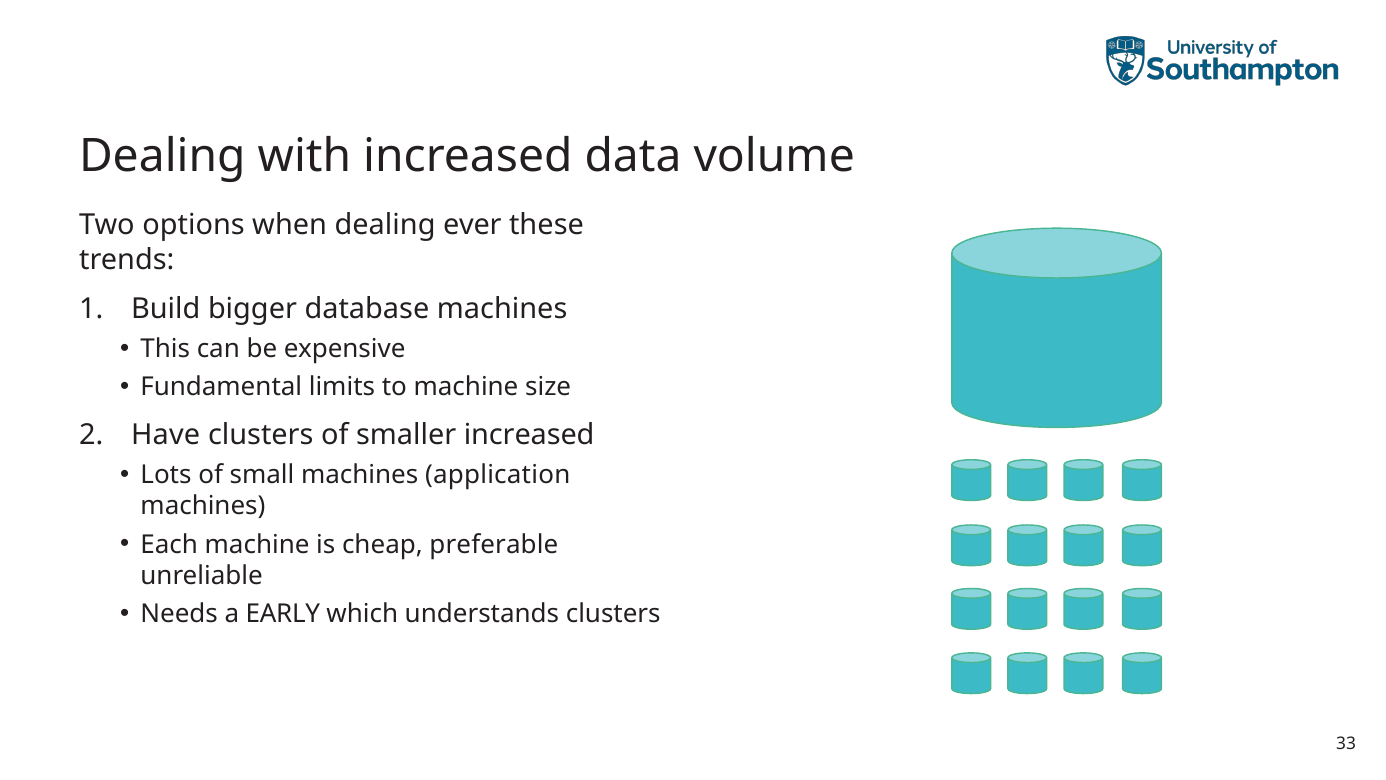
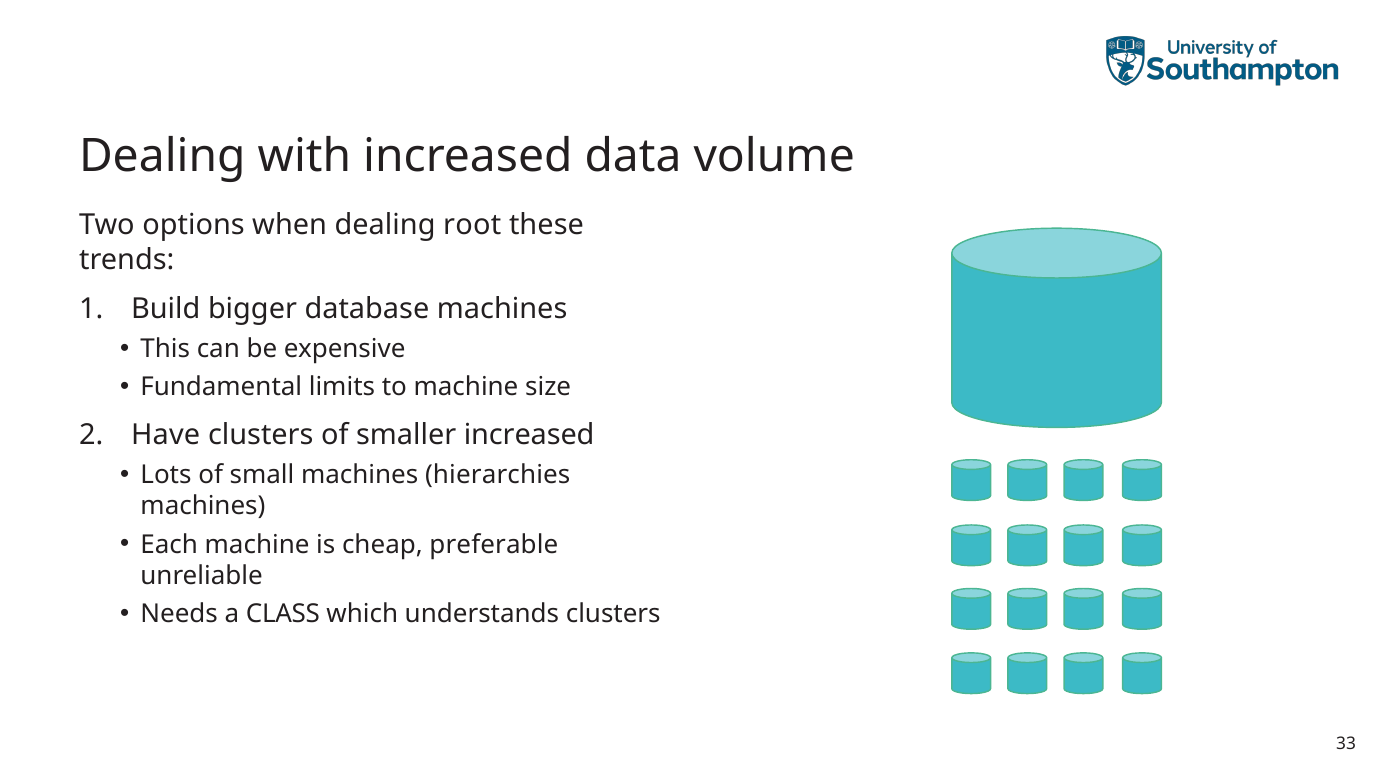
ever: ever -> root (472, 225)
application: application -> hierarchies (498, 475)
EARLY: EARLY -> CLASS (283, 614)
